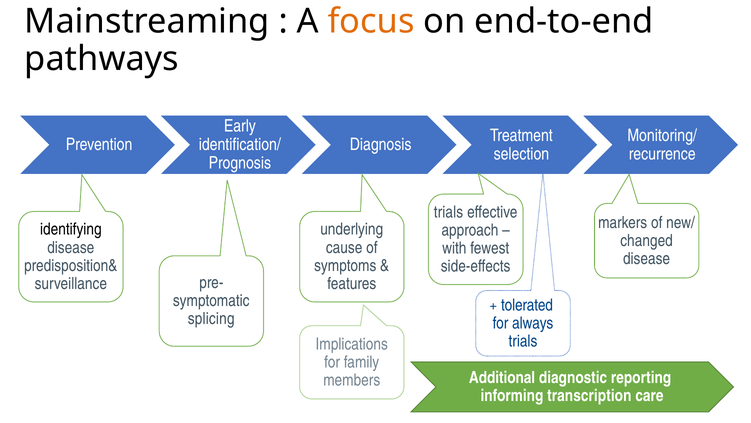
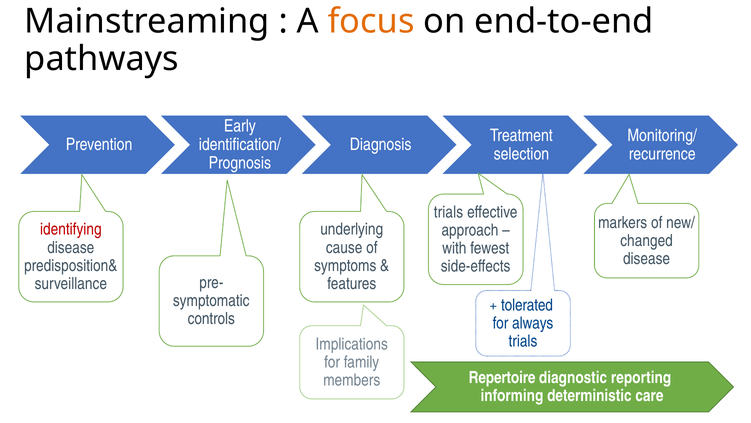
identifying colour: black -> red (71, 229)
splicing: splicing -> controls (211, 319)
Additional: Additional -> Repertoire (502, 377)
transcription: transcription -> deterministic (589, 395)
